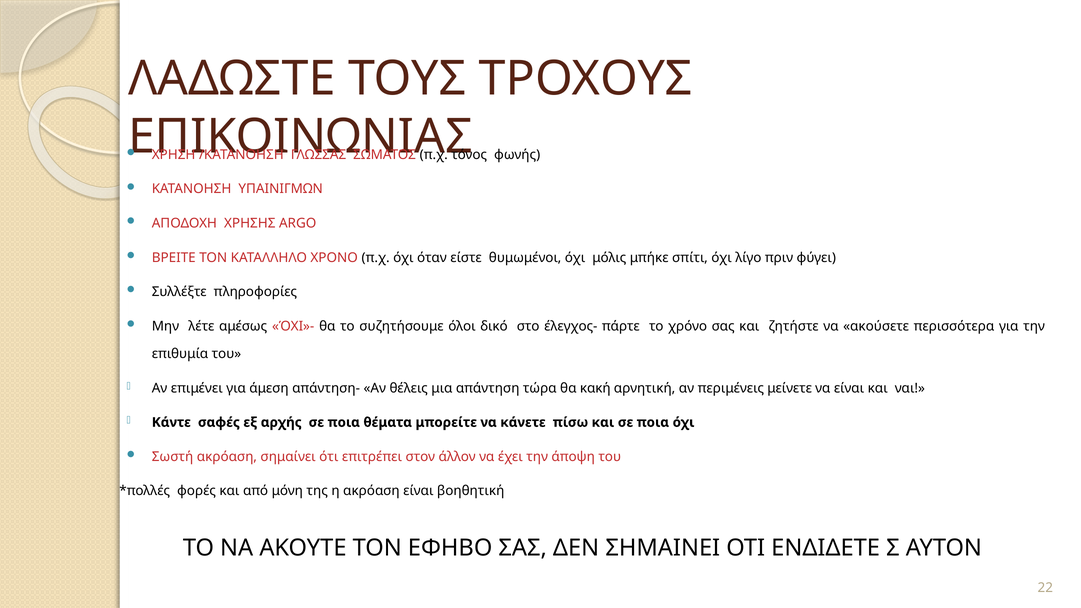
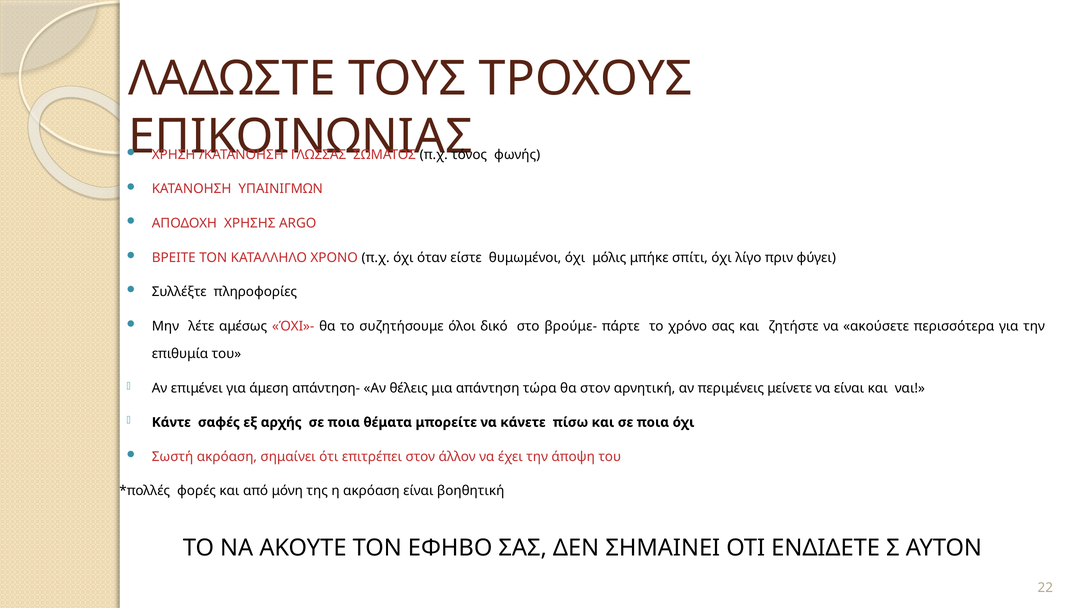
έλεγχος-: έλεγχος- -> βρούμε- (571, 326)
θα κακή: κακή -> στον (595, 388)
